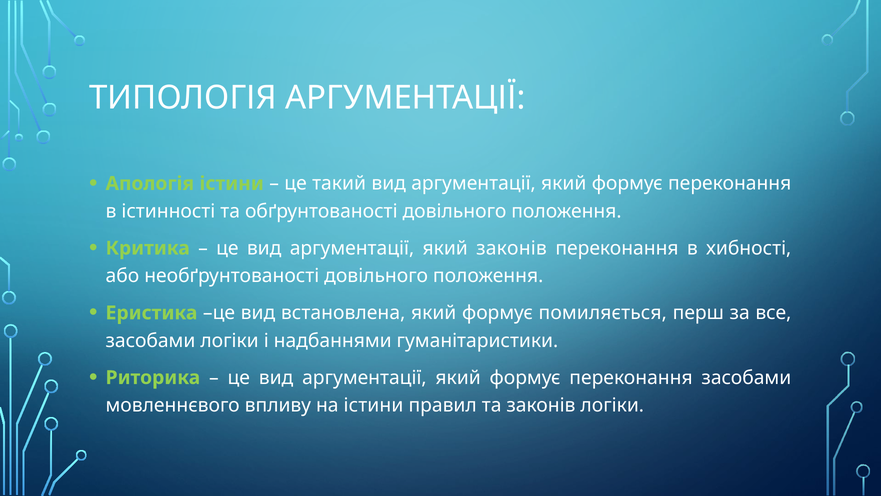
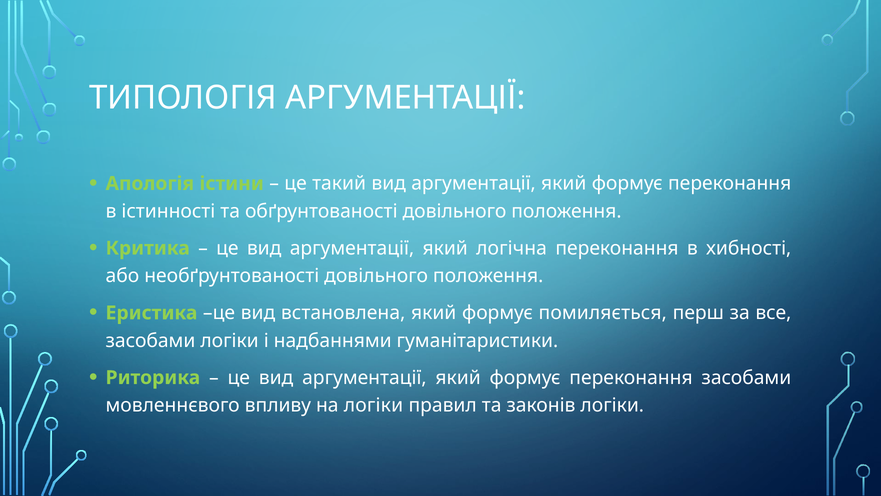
який законів: законів -> логічна (512, 248)
на істини: істини -> логіки (373, 405)
